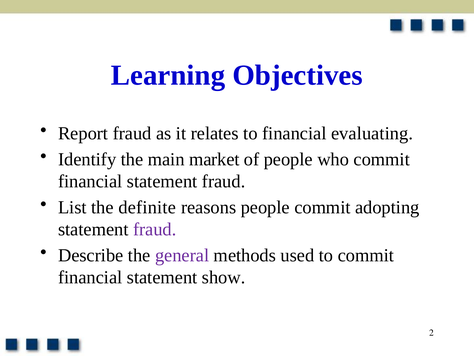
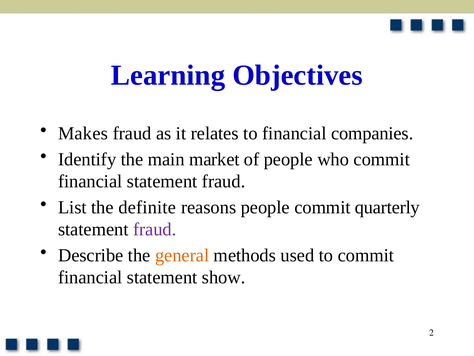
Report: Report -> Makes (83, 133)
evaluating: evaluating -> companies (372, 133)
adopting: adopting -> quarterly (387, 207)
general colour: purple -> orange (182, 255)
